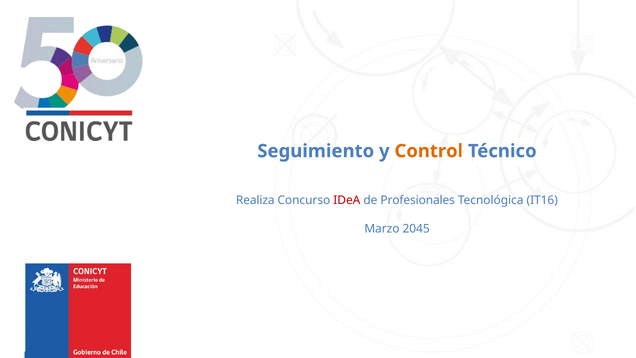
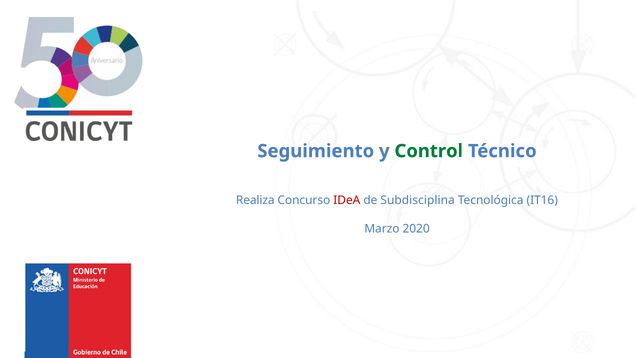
Control colour: orange -> green (429, 151)
Profesionales: Profesionales -> Subdisciplina (418, 200)
2045: 2045 -> 2020 (416, 229)
